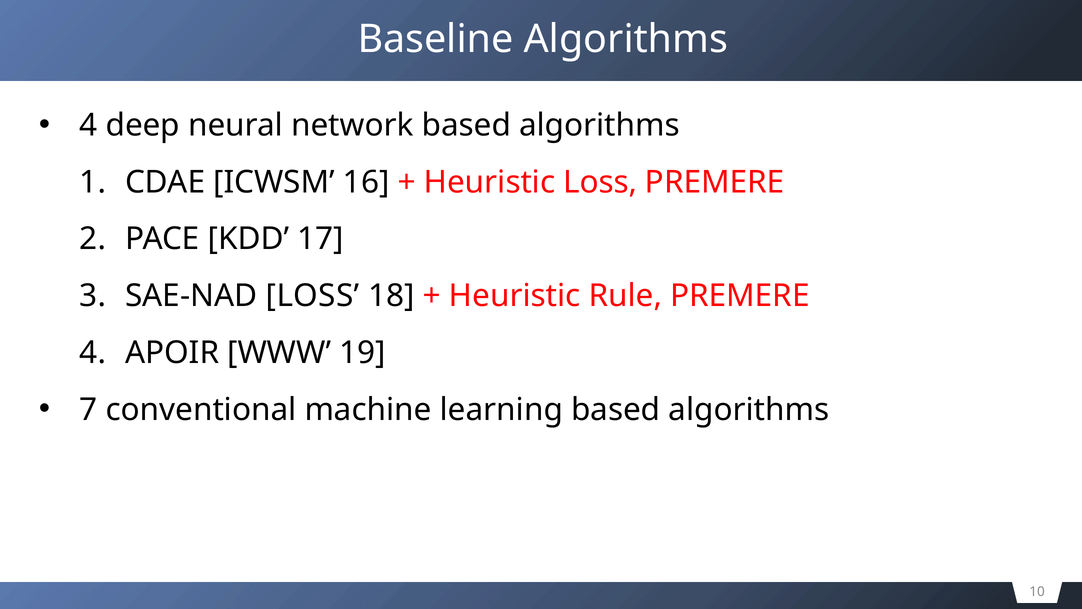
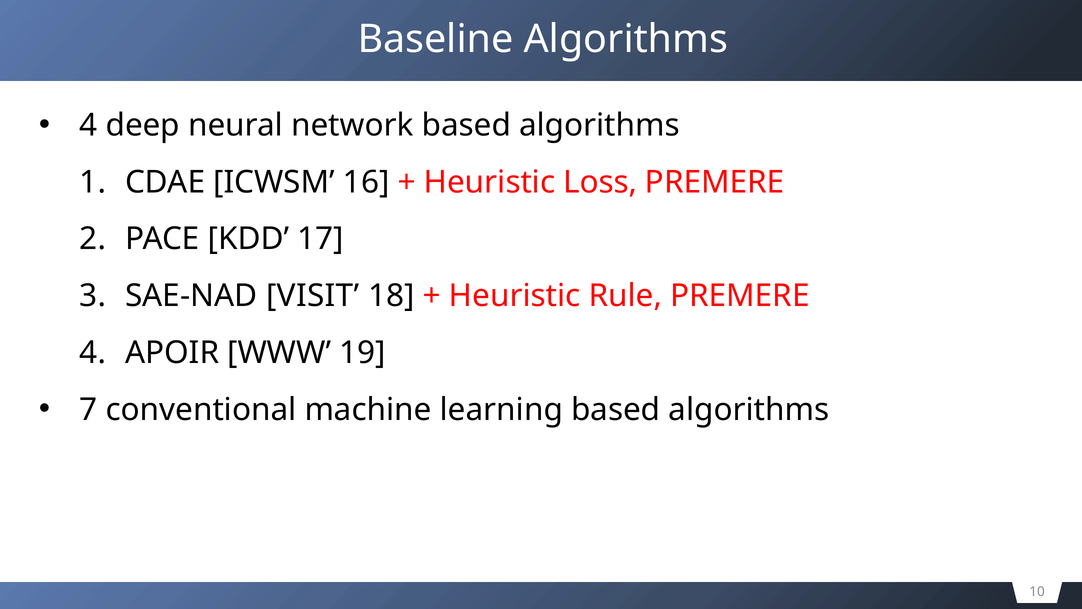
SAE-NAD LOSS: LOSS -> VISIT (313, 296)
